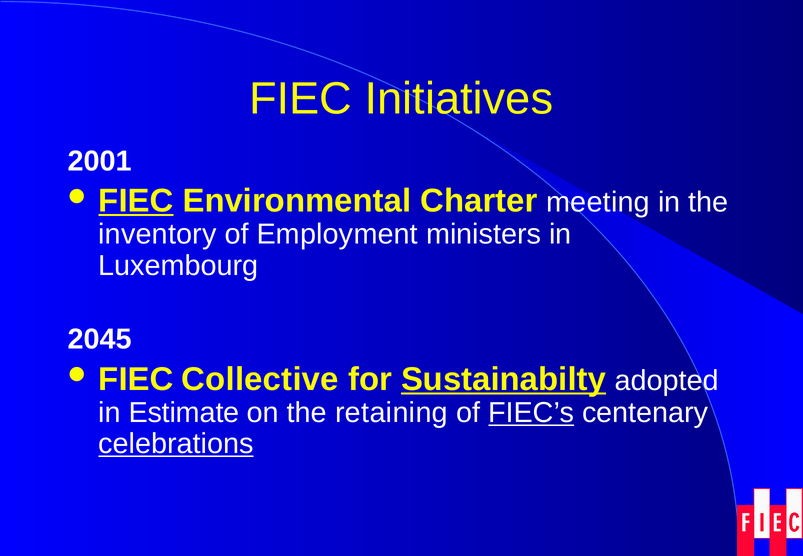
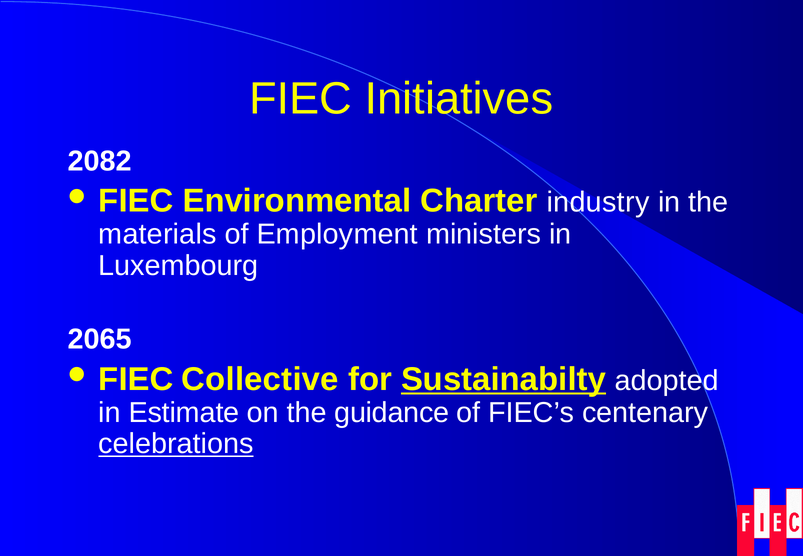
2001: 2001 -> 2082 (100, 161)
FIEC underline: present -> none (136, 201)
meeting: meeting -> industry (598, 202)
inventory: inventory -> materials (157, 234)
2045: 2045 -> 2065 (100, 339)
retaining: retaining -> guidance (392, 413)
FIEC’s underline: present -> none (531, 413)
